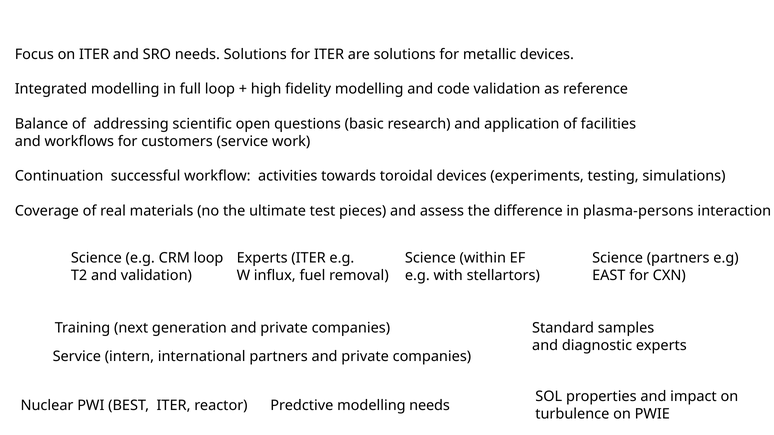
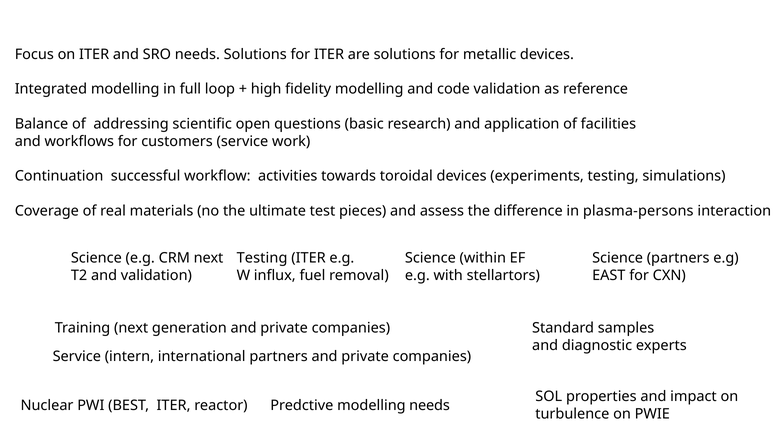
CRM loop: loop -> next (209, 258)
Experts: Experts -> Testing (262, 258)
